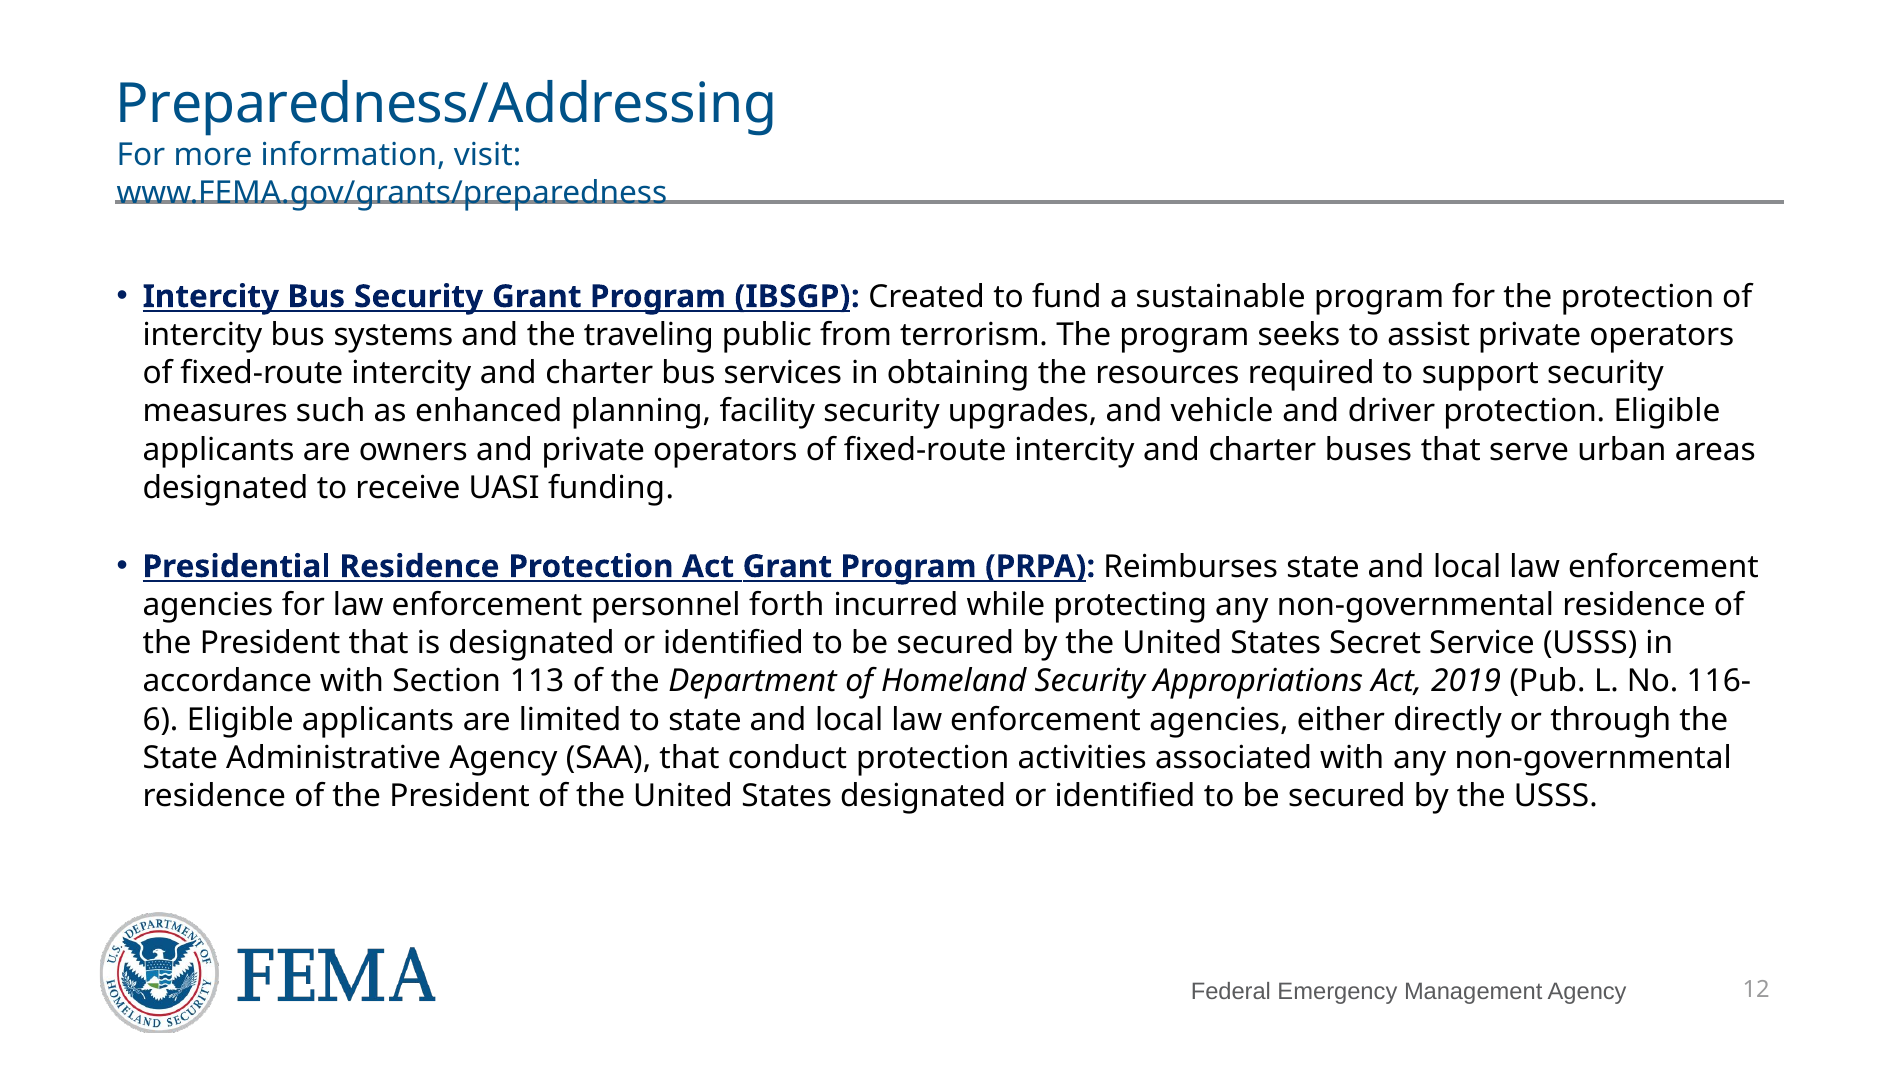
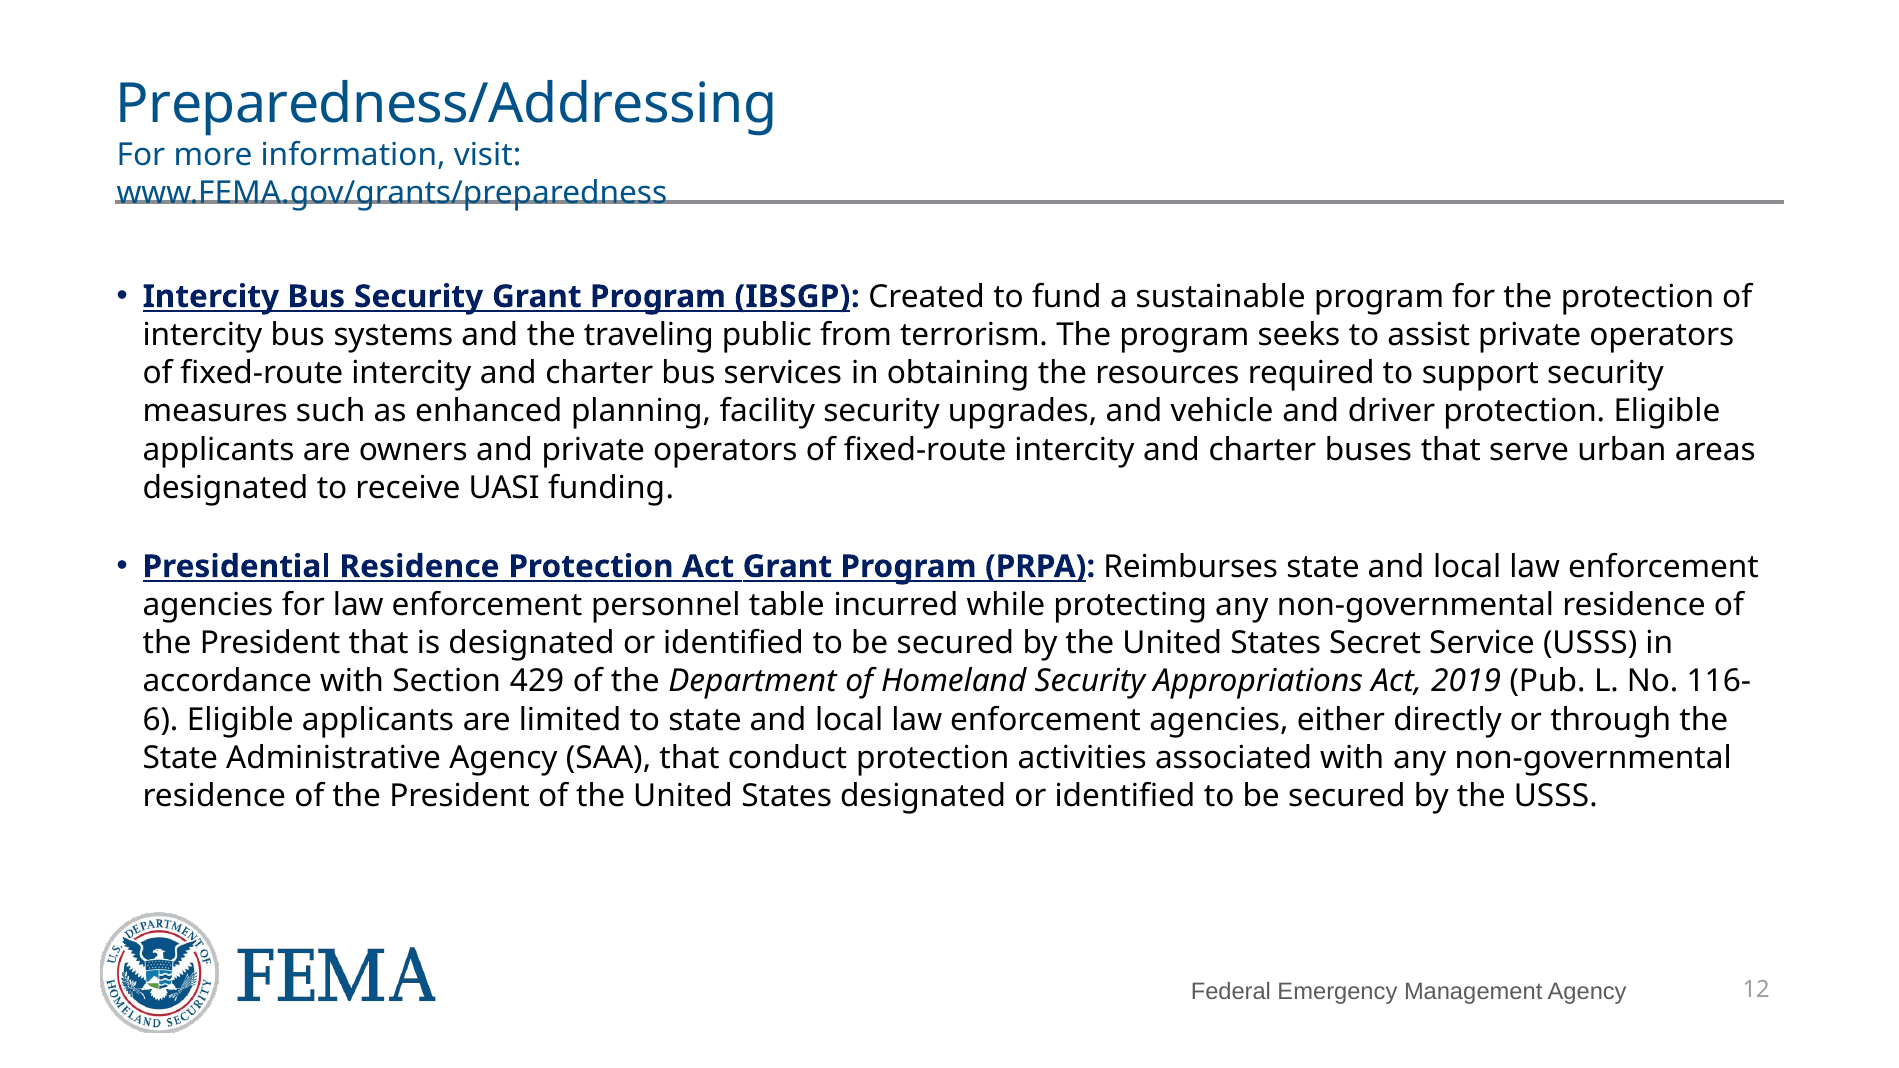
forth: forth -> table (787, 605)
113: 113 -> 429 (537, 682)
